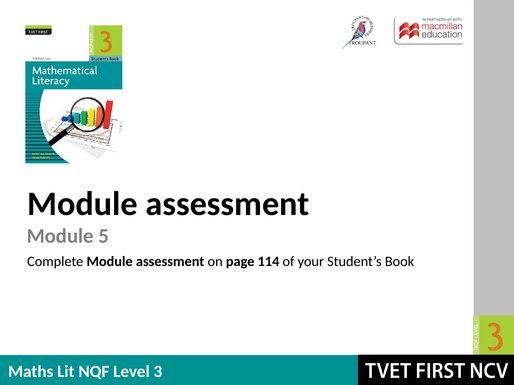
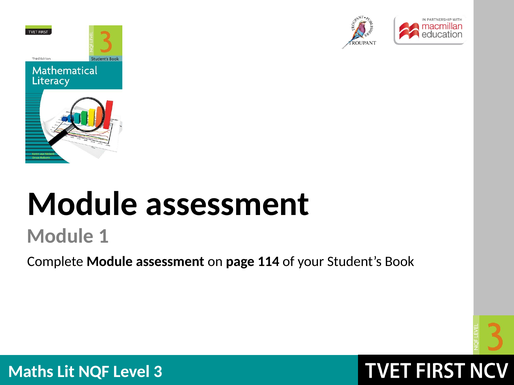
5: 5 -> 1 (104, 236)
